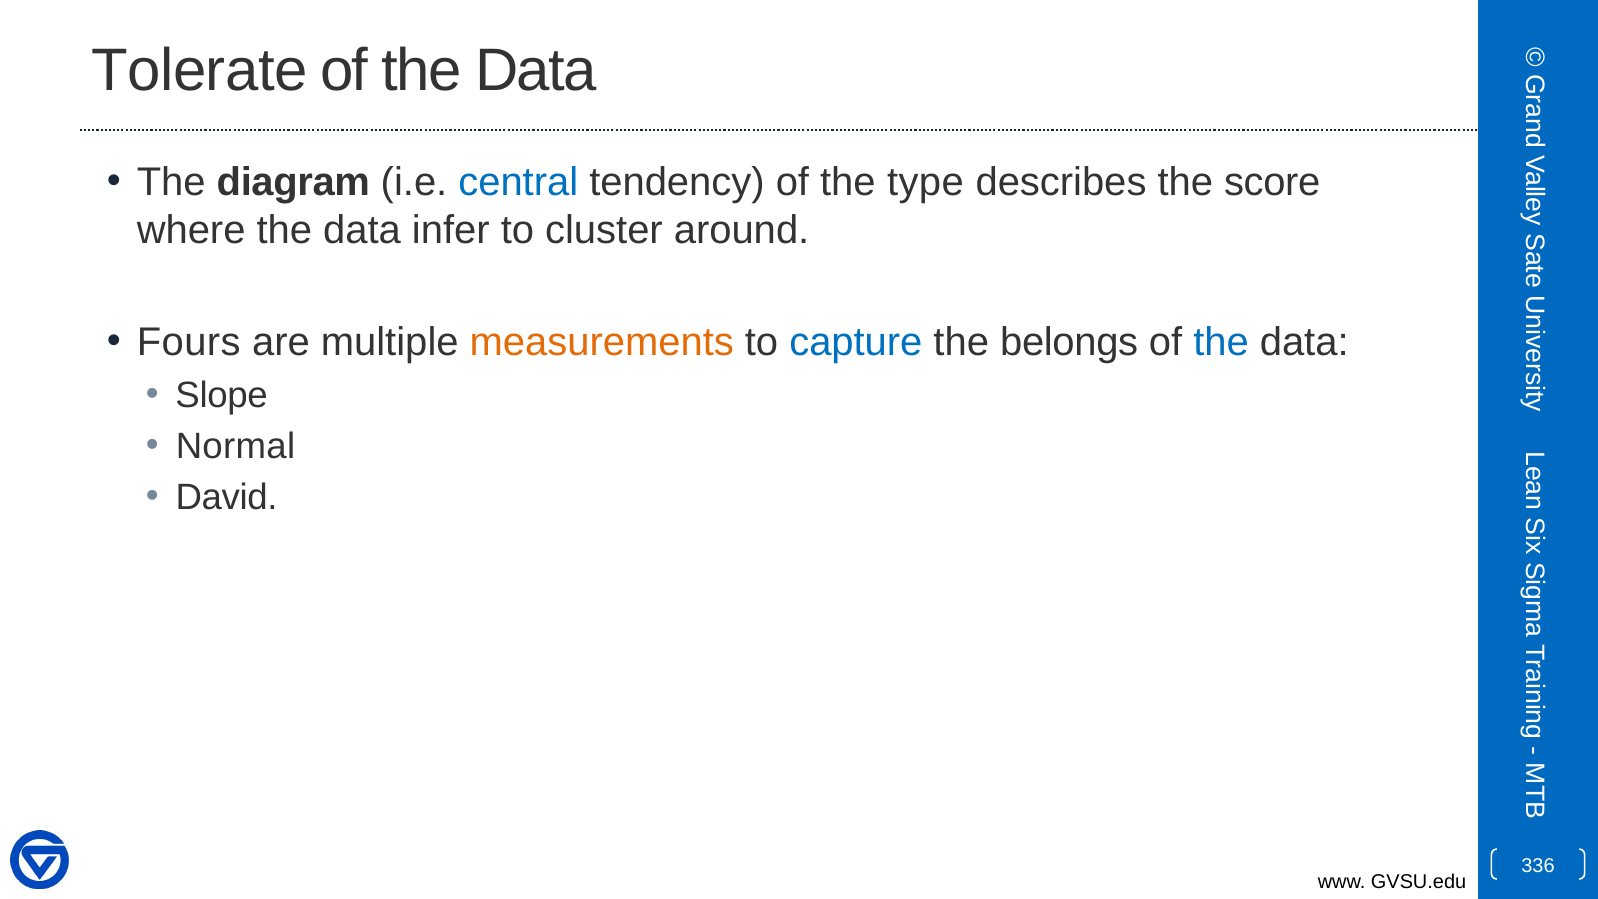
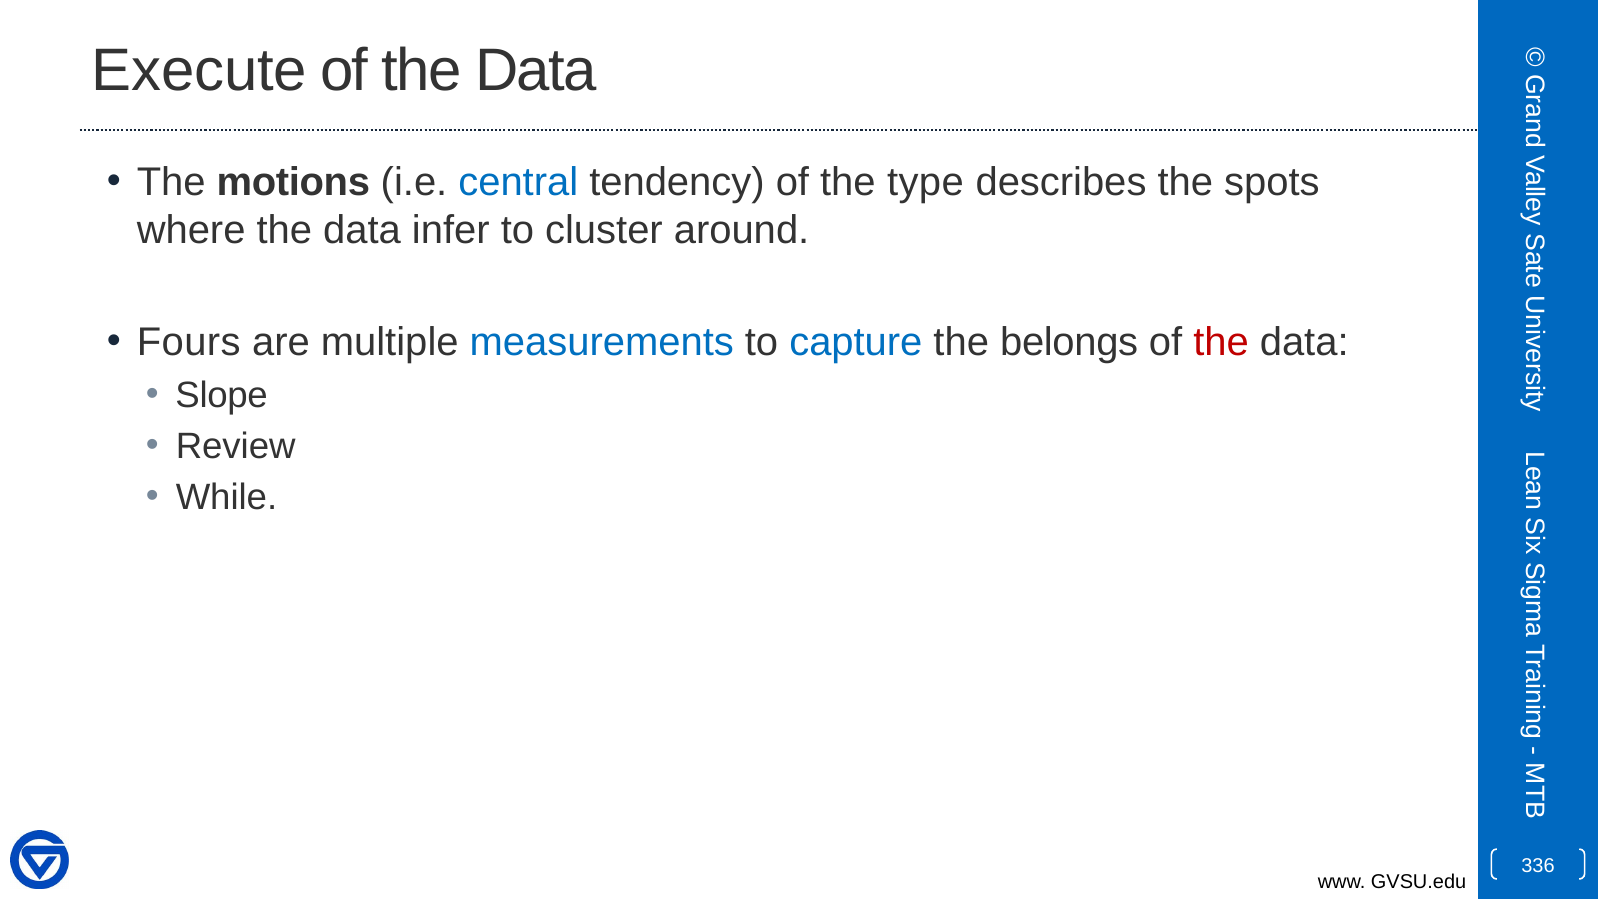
Tolerate: Tolerate -> Execute (199, 71)
diagram: diagram -> motions (293, 183)
score: score -> spots (1272, 183)
measurements colour: orange -> blue (602, 342)
the colour: blue -> red (1221, 342)
Normal: Normal -> Review (236, 447)
David: David -> While (226, 498)
